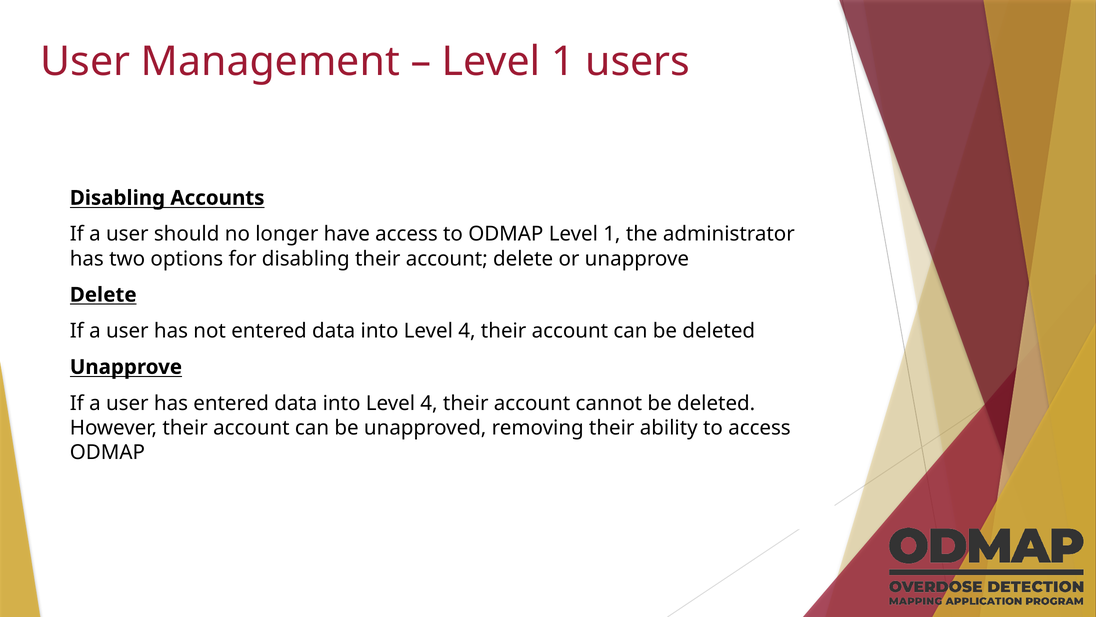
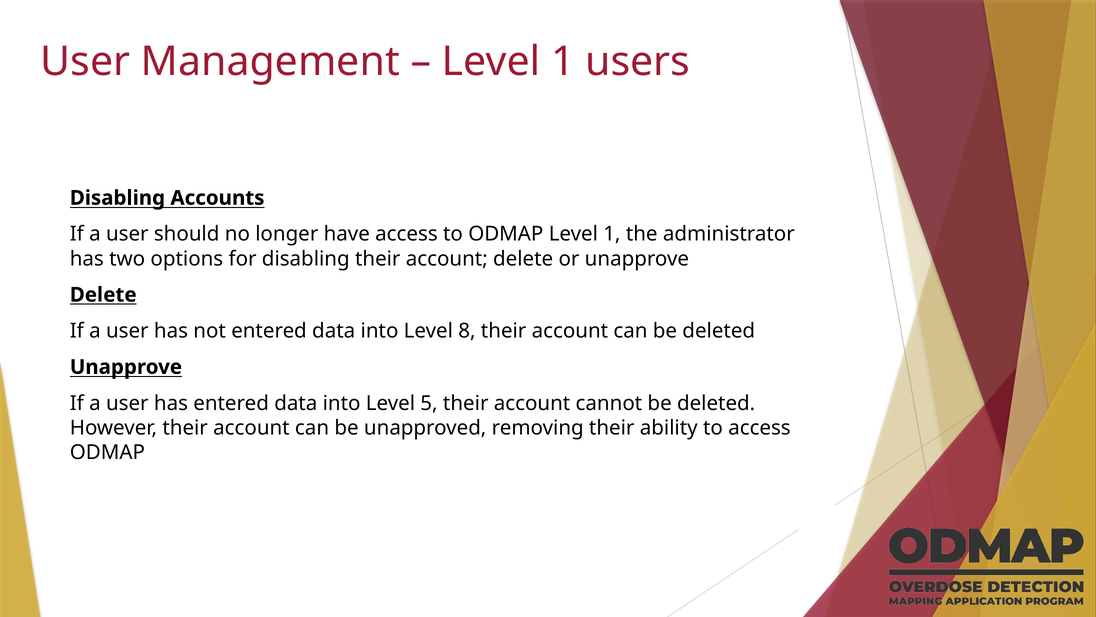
4: 4 -> 8 (467, 331)
4: 4 -> 5 (429, 403)
